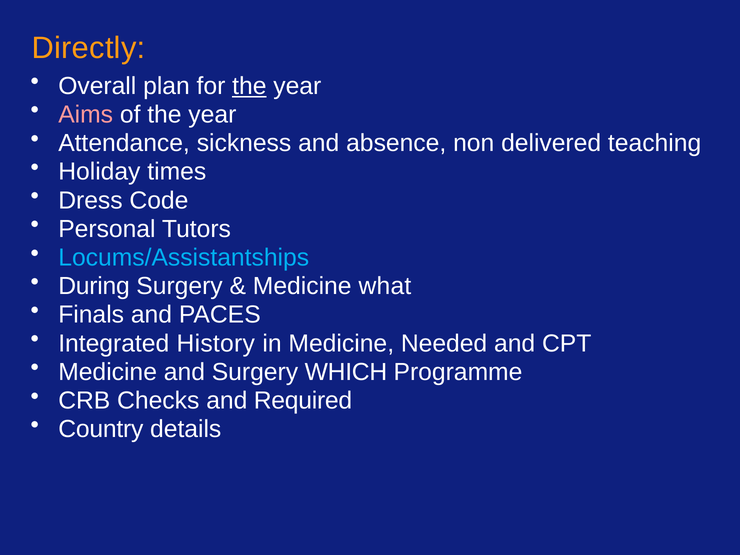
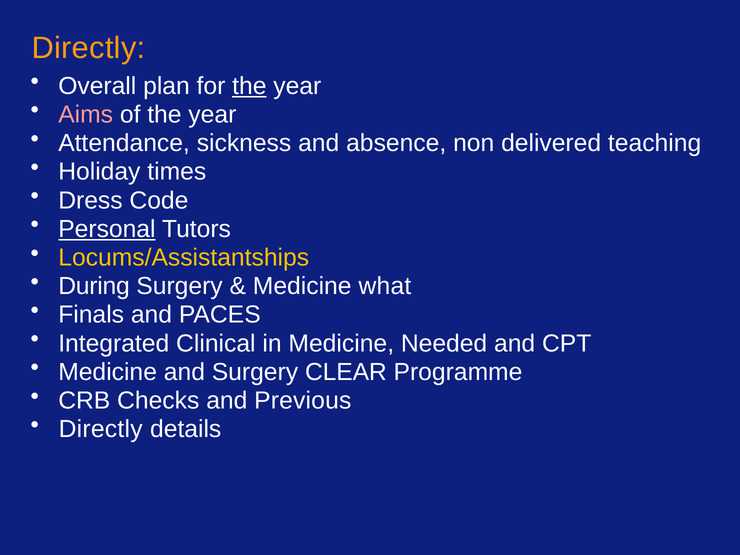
Personal underline: none -> present (107, 229)
Locums/Assistantships colour: light blue -> yellow (184, 258)
History: History -> Clinical (216, 343)
WHICH: WHICH -> CLEAR (346, 372)
Required: Required -> Previous (303, 401)
Country: Country -> Directly (101, 429)
